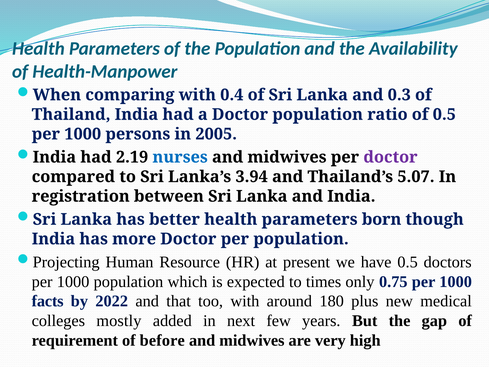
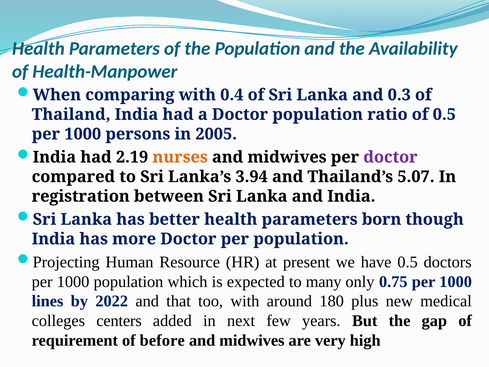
nurses colour: blue -> orange (180, 157)
times: times -> many (324, 281)
facts: facts -> lines (48, 301)
mostly: mostly -> centers (119, 321)
